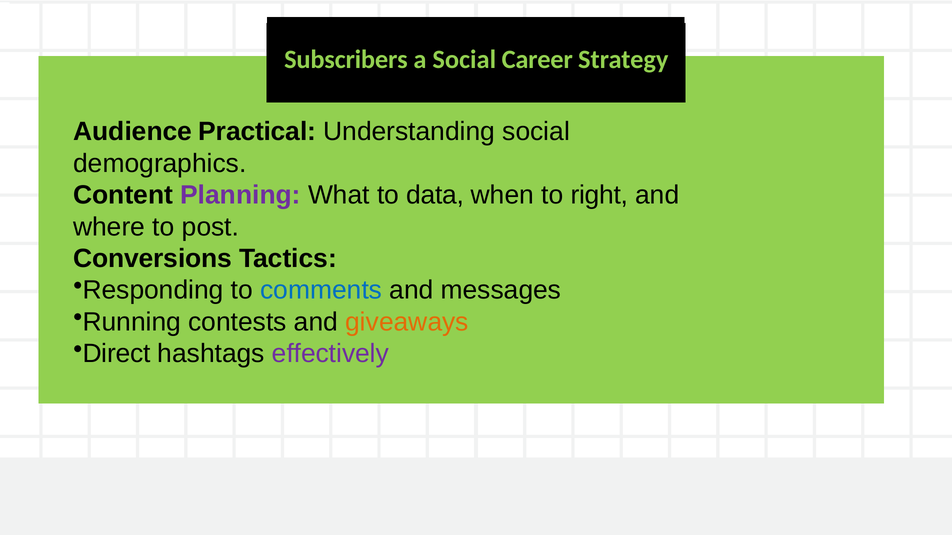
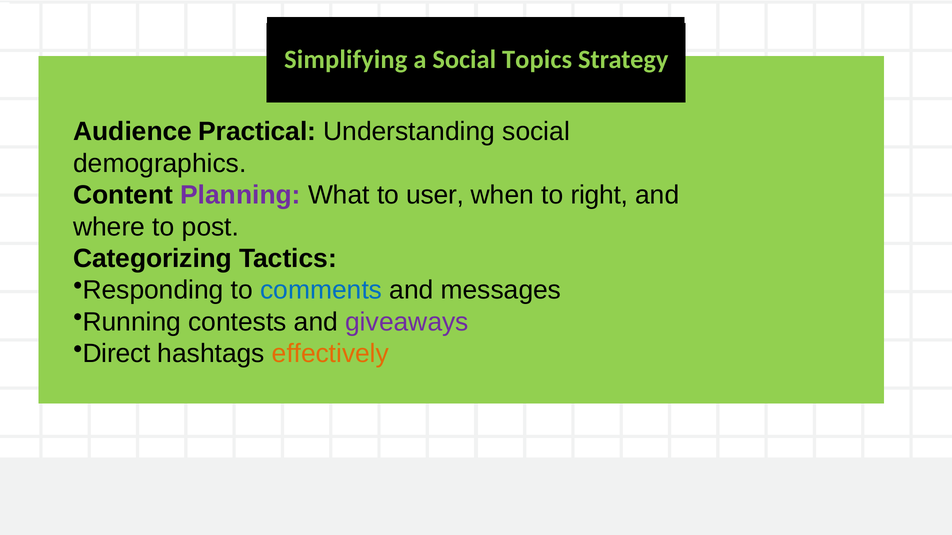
Subscribers: Subscribers -> Simplifying (346, 60)
Career: Career -> Topics (537, 60)
data: data -> user (435, 195)
Conversions: Conversions -> Categorizing (153, 259)
giveaways colour: orange -> purple (407, 322)
effectively colour: purple -> orange (330, 354)
